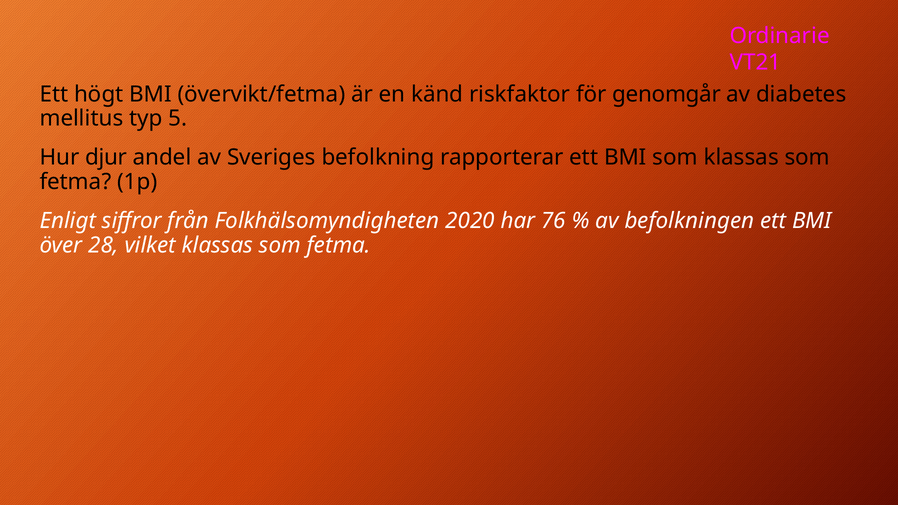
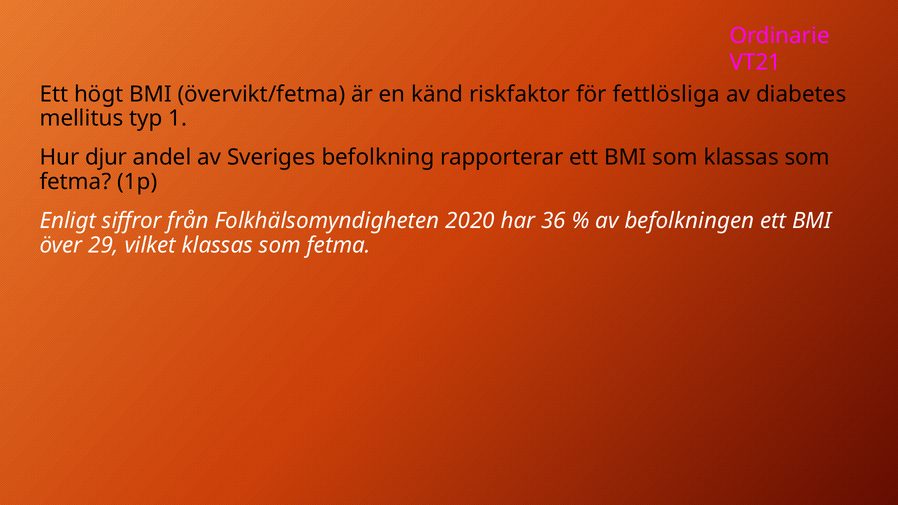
genomgår: genomgår -> fettlösliga (666, 94)
5: 5 -> 1 (178, 118)
76: 76 -> 36 (553, 221)
28: 28 -> 29 (103, 245)
